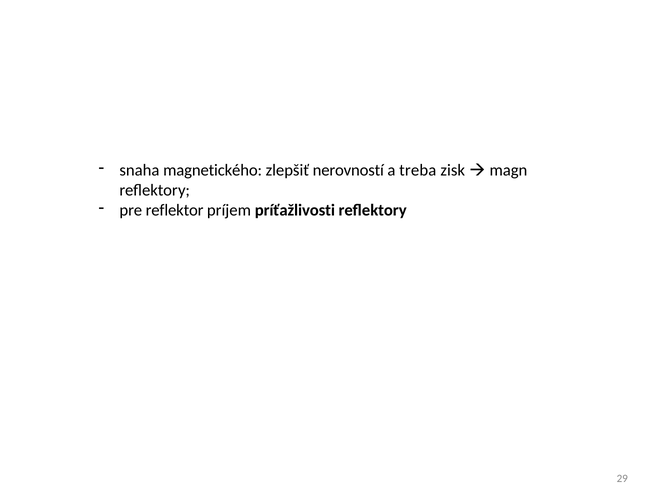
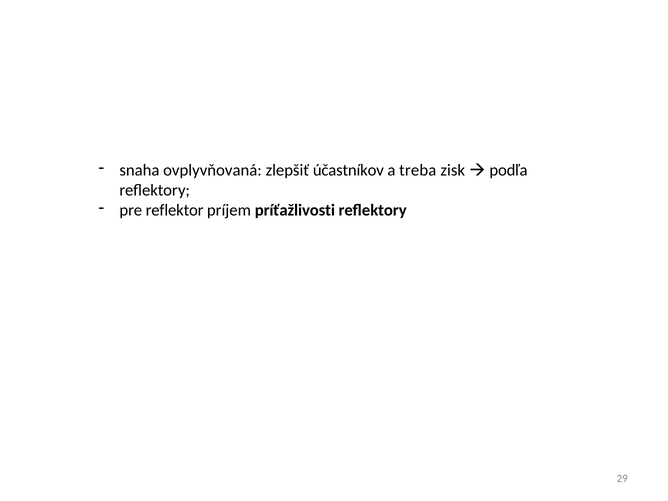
magnetického: magnetického -> ovplyvňovaná (212, 170)
nerovností: nerovností -> účastníkov (348, 170)
magn: magn -> podľa (509, 170)
